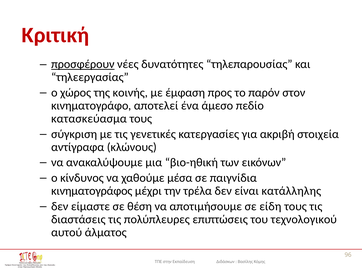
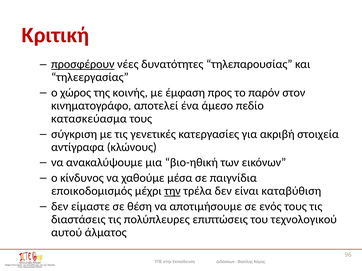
κινηματογράφος: κινηματογράφος -> εποικοδομισμός (92, 191)
την underline: none -> present (173, 191)
κατάλληλης: κατάλληλης -> καταβύθιση (291, 191)
είδη: είδη -> ενός (270, 207)
